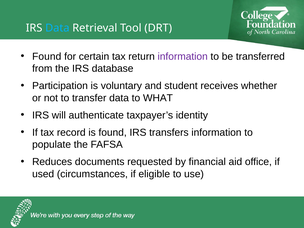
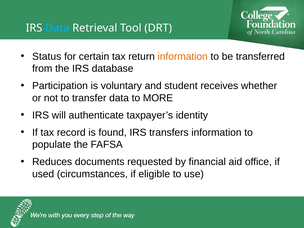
Found: Found -> Status (47, 56)
information colour: purple -> orange (183, 56)
WHAT: WHAT -> MORE (158, 98)
